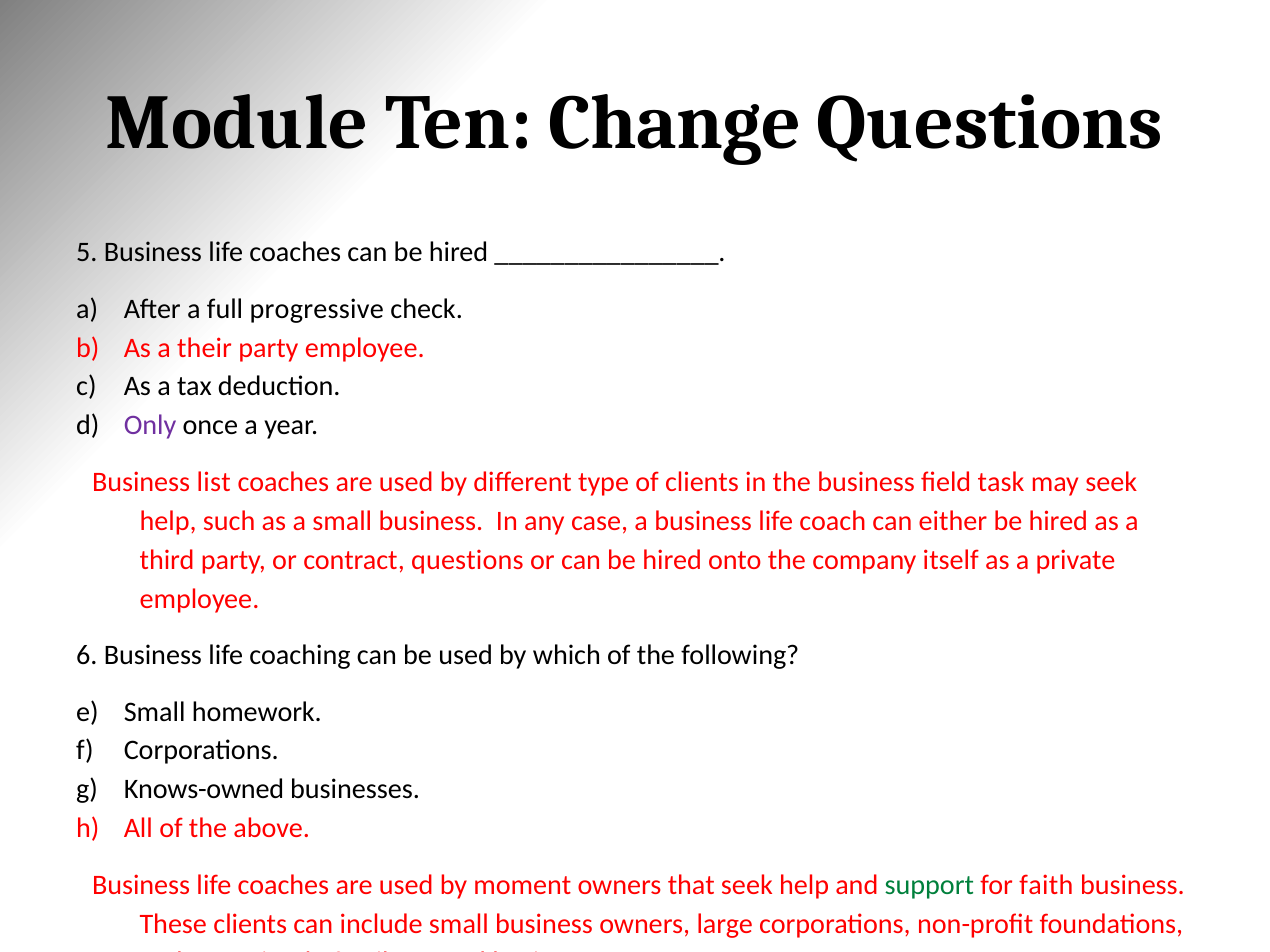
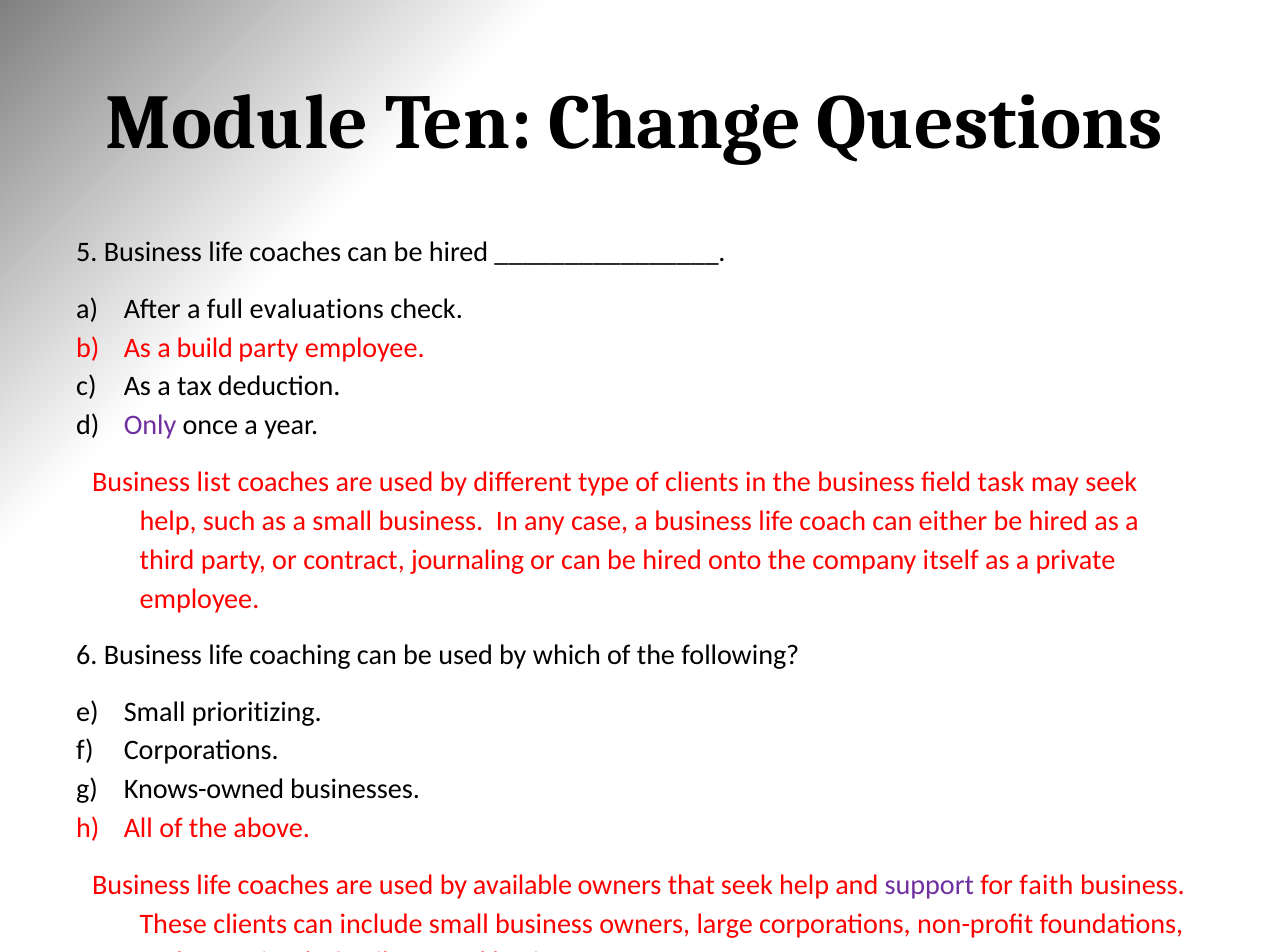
progressive: progressive -> evaluations (317, 309)
their: their -> build (205, 348)
contract questions: questions -> journaling (468, 560)
homework: homework -> prioritizing (257, 712)
moment: moment -> available (522, 885)
support colour: green -> purple (929, 885)
